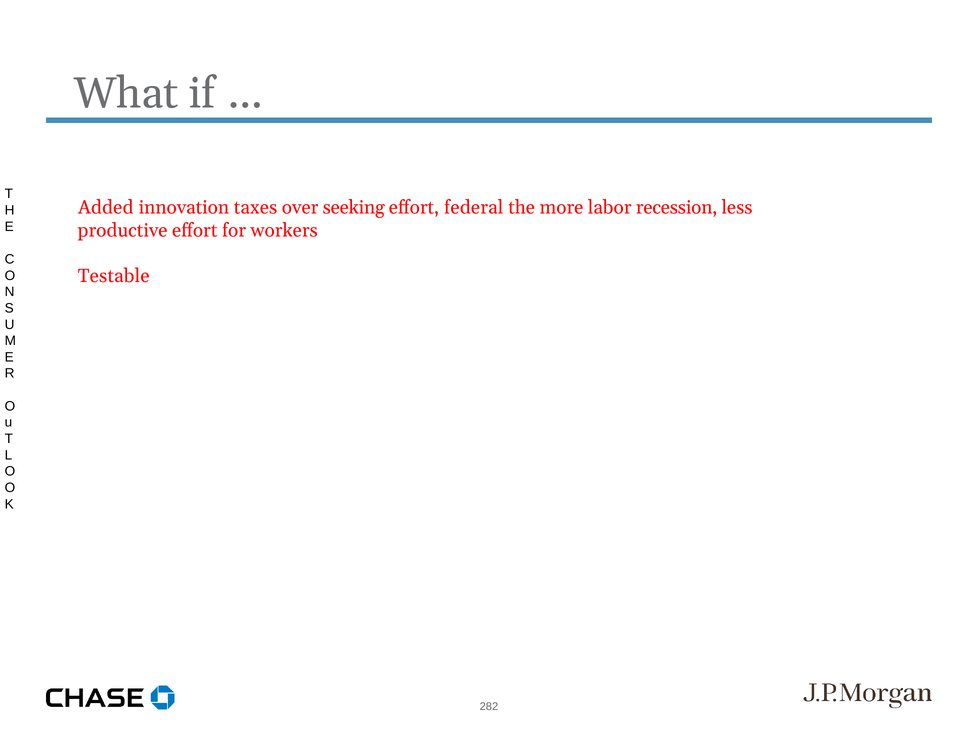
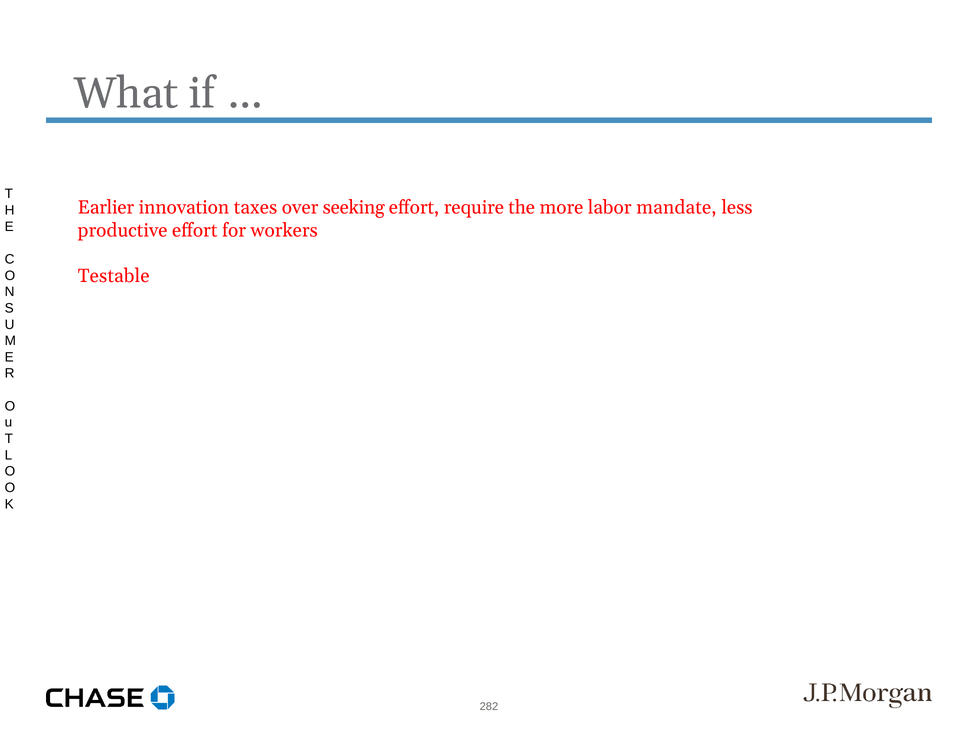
Added: Added -> Earlier (106, 207)
federal: federal -> require (474, 207)
recession: recession -> mandate (676, 207)
